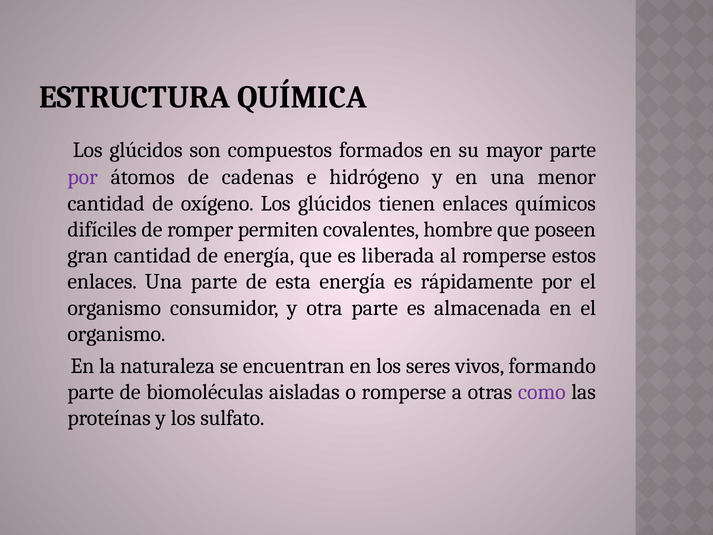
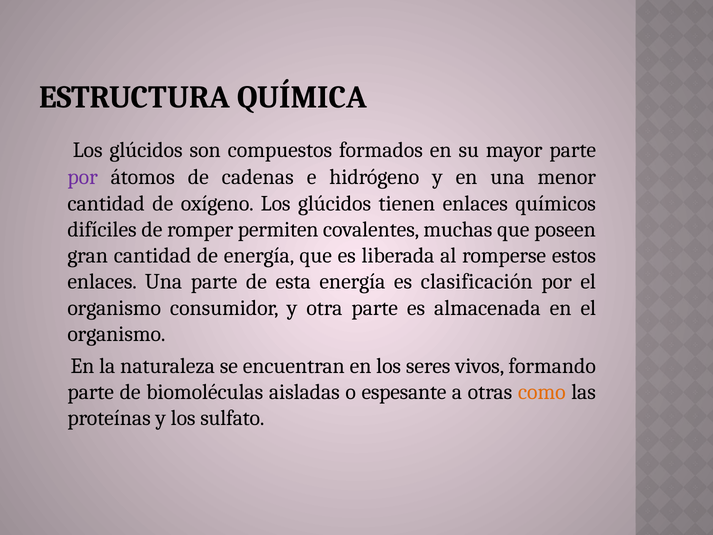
hombre: hombre -> muchas (458, 229)
rápidamente: rápidamente -> clasificación (477, 282)
o romperse: romperse -> espesante (404, 392)
como colour: purple -> orange (542, 392)
